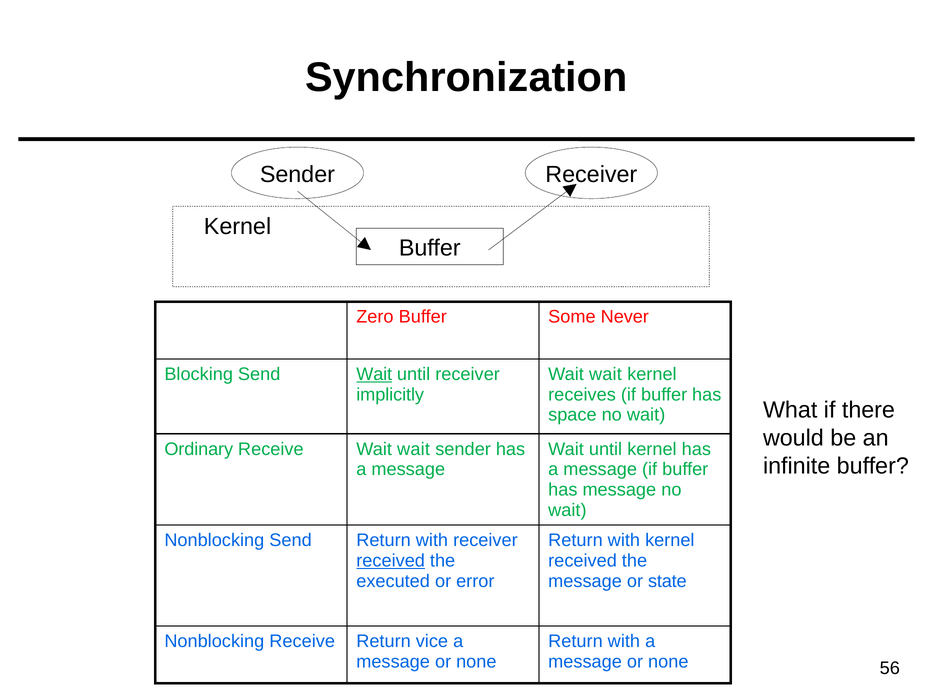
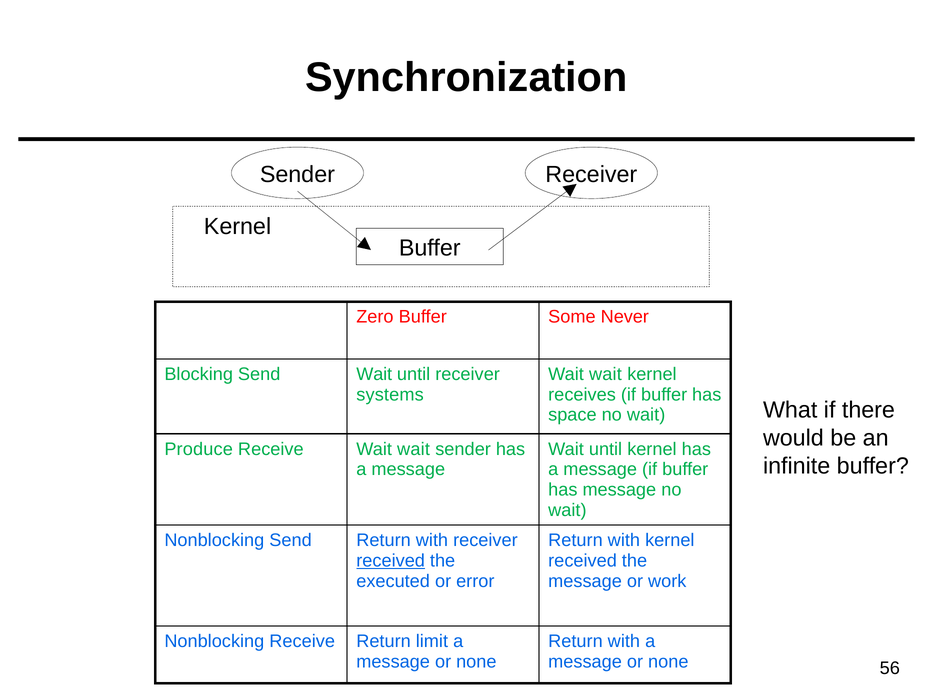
Wait underline: present -> none (374, 374)
implicitly: implicitly -> systems (390, 394)
Ordinary: Ordinary -> Produce (199, 449)
state: state -> work (667, 581)
vice: vice -> limit (432, 641)
